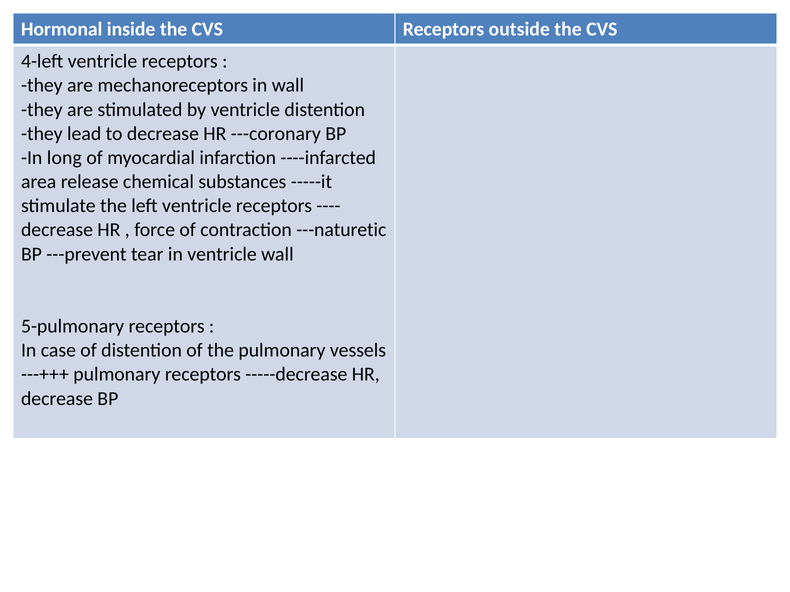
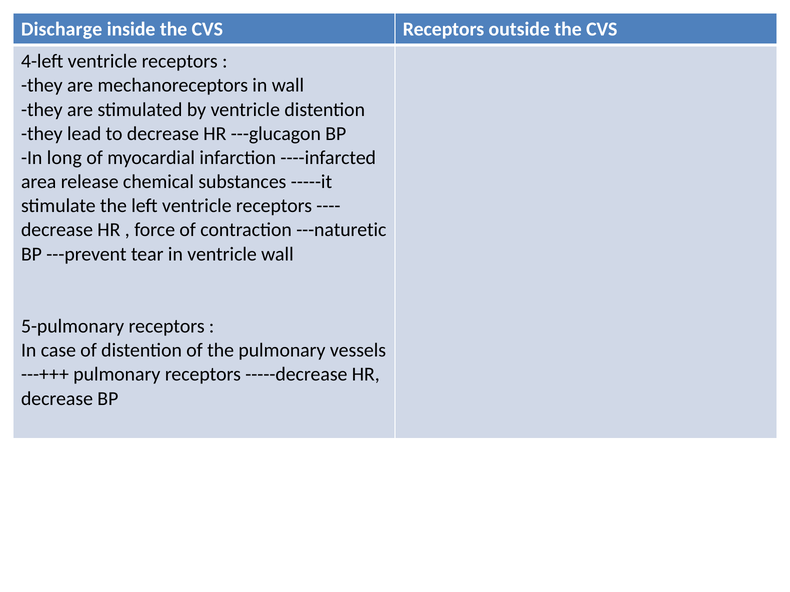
Hormonal: Hormonal -> Discharge (62, 29)
---coronary: ---coronary -> ---glucagon (276, 134)
